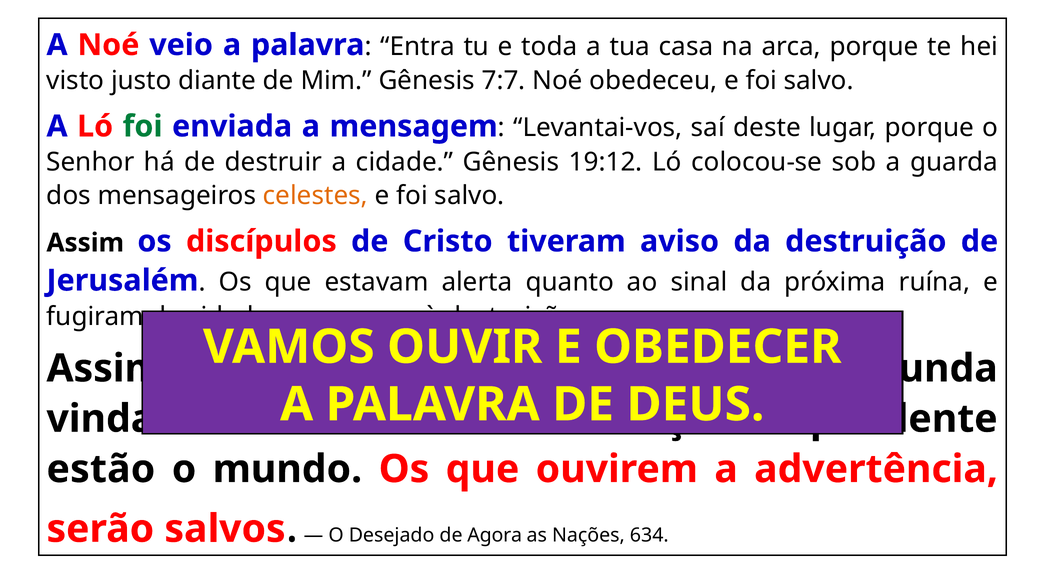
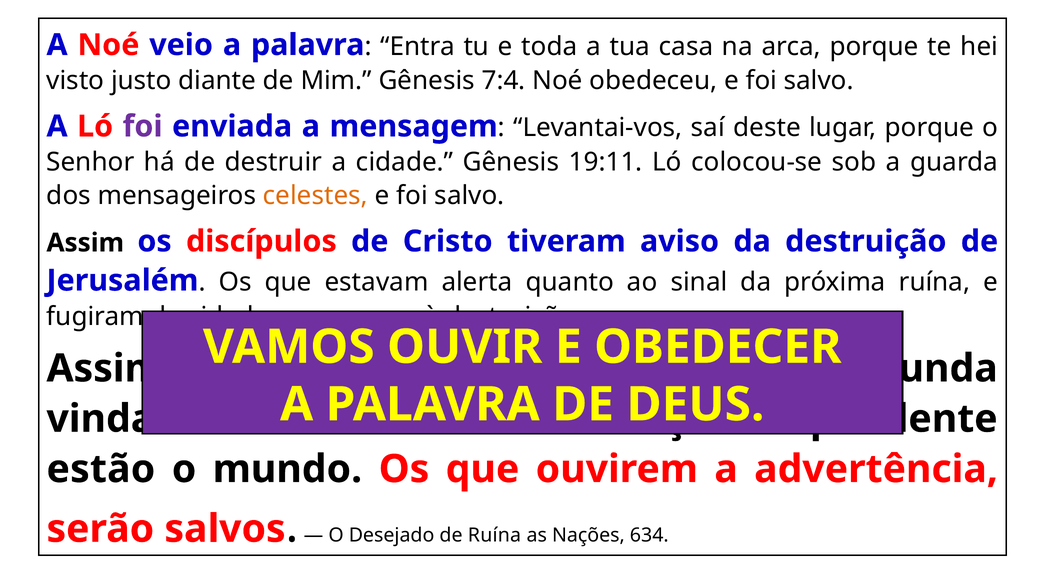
7:7: 7:7 -> 7:4 (504, 81)
foi colour: green -> purple (143, 126)
19:12: 19:12 -> 19:11 (606, 162)
de Agora: Agora -> Ruína (494, 535)
